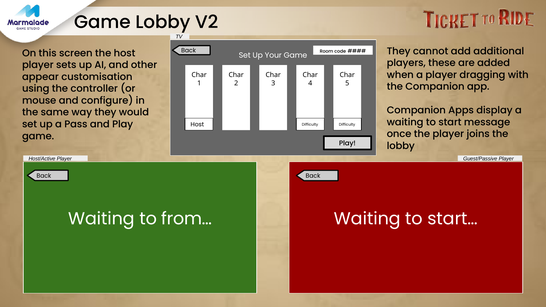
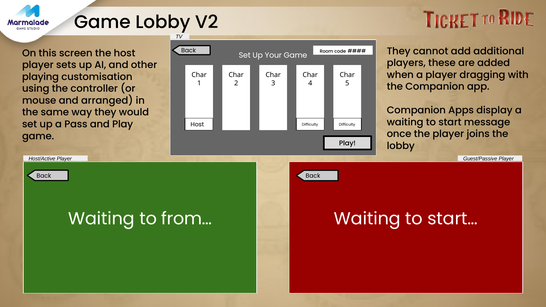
appear: appear -> playing (40, 77)
configure: configure -> arranged (107, 101)
